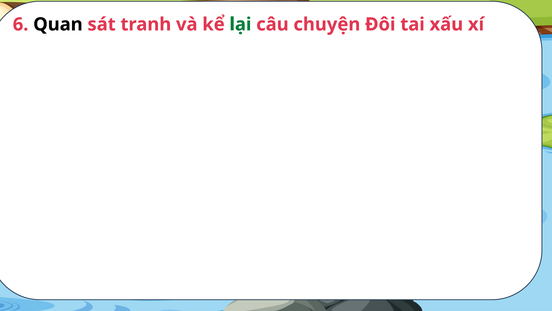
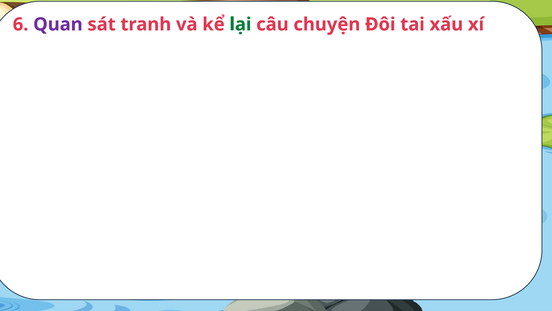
Quan colour: black -> purple (58, 24)
